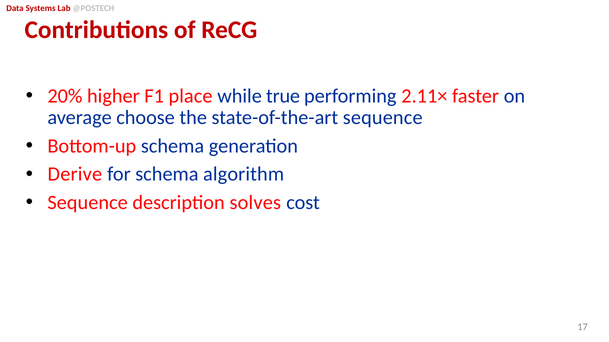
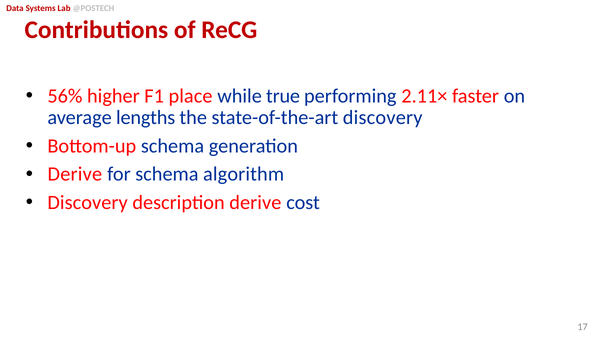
20%: 20% -> 56% (65, 96)
choose: choose -> lengths (146, 118)
state-of-the-art sequence: sequence -> discovery (383, 118)
Sequence: Sequence -> Discovery (88, 203)
description solves: solves -> derive (255, 203)
